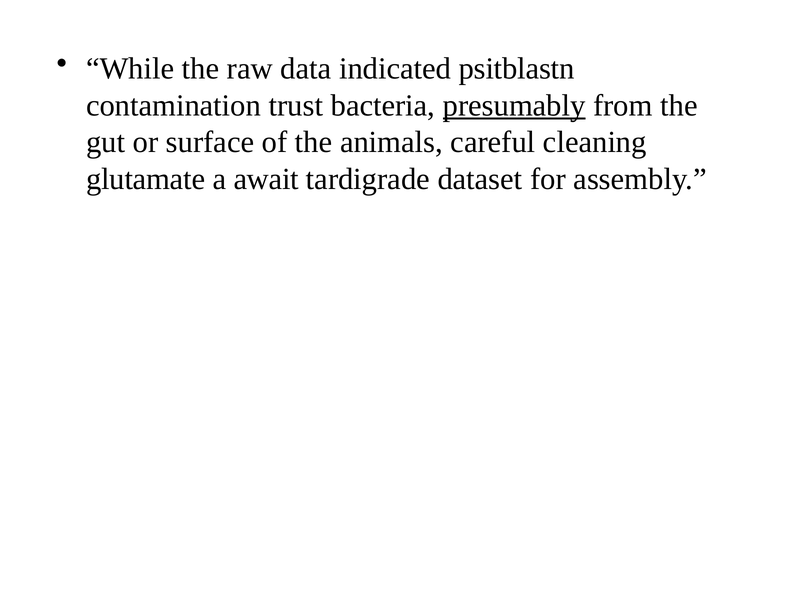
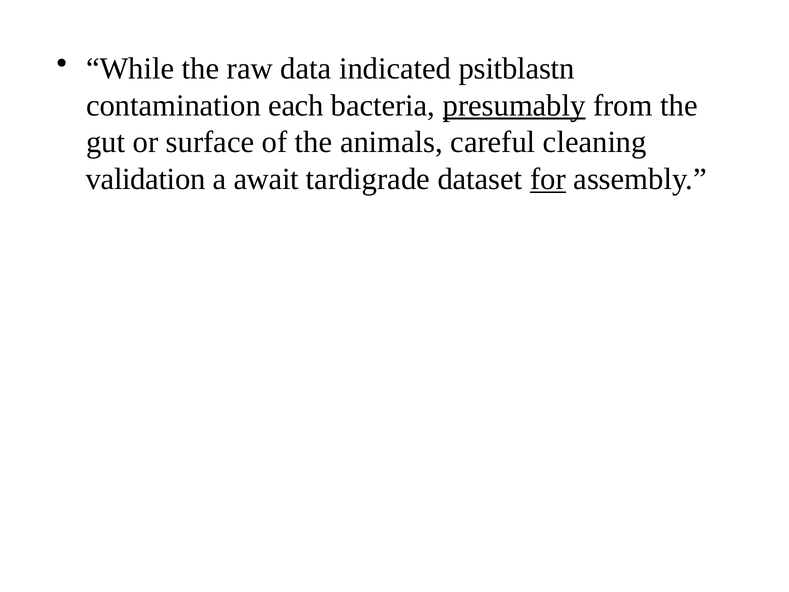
trust: trust -> each (296, 105)
glutamate: glutamate -> validation (146, 179)
for underline: none -> present (548, 179)
